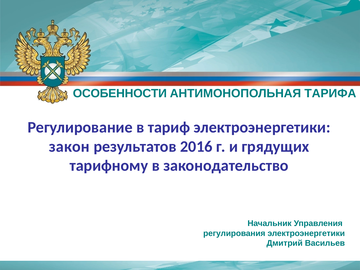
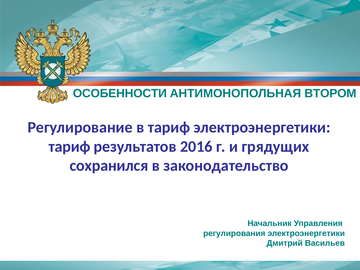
ТАРИФА: ТАРИФА -> ВТОРОМ (330, 93)
закон: закон -> тариф (69, 146)
тарифному: тарифному -> сохранился (109, 166)
